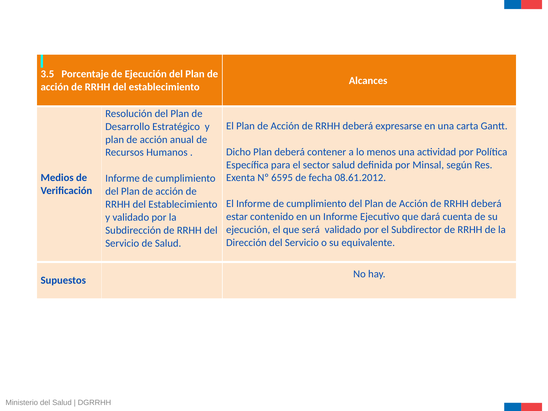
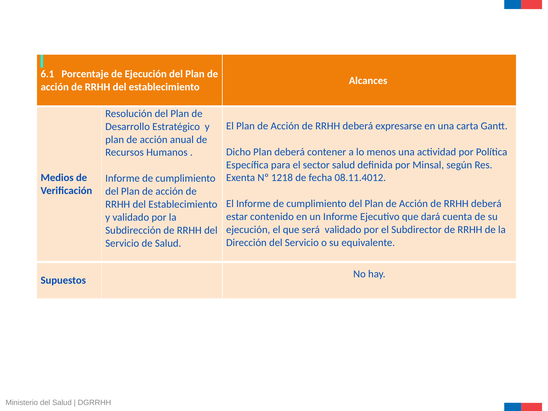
3.5: 3.5 -> 6.1 (47, 74)
6595: 6595 -> 1218 (282, 178)
08.61.2012: 08.61.2012 -> 08.11.4012 (360, 178)
